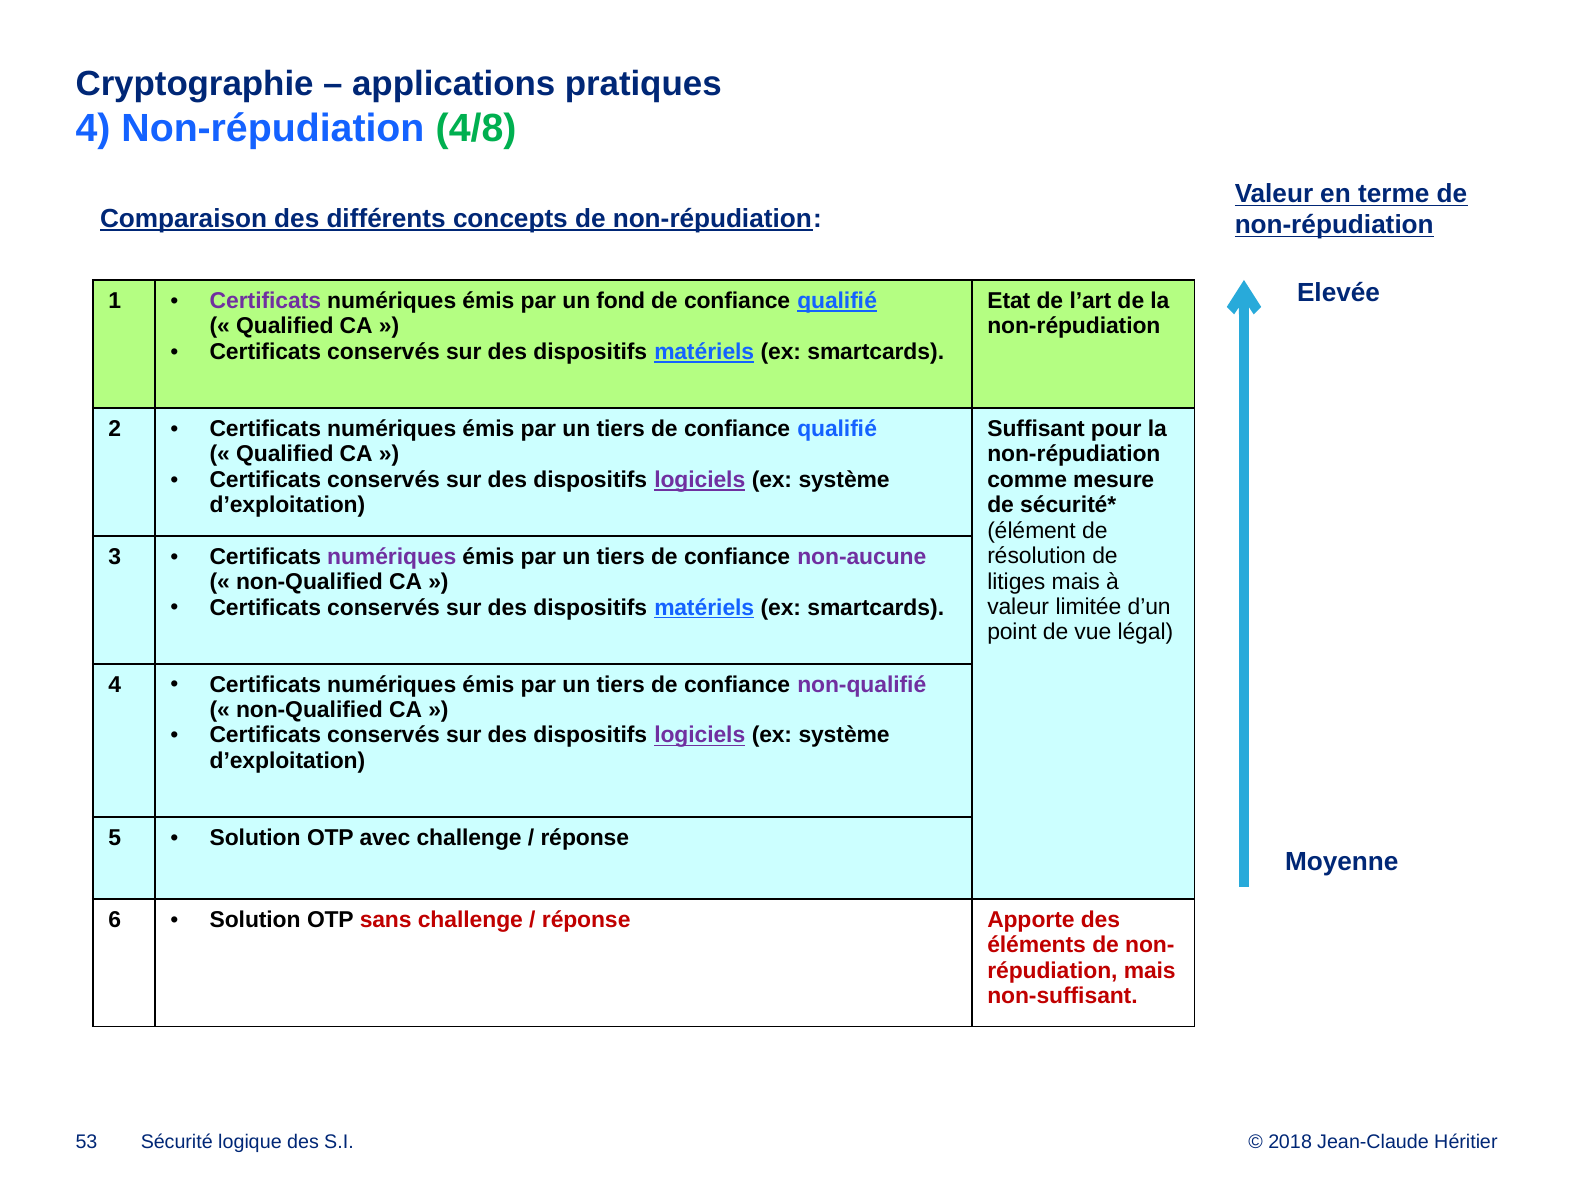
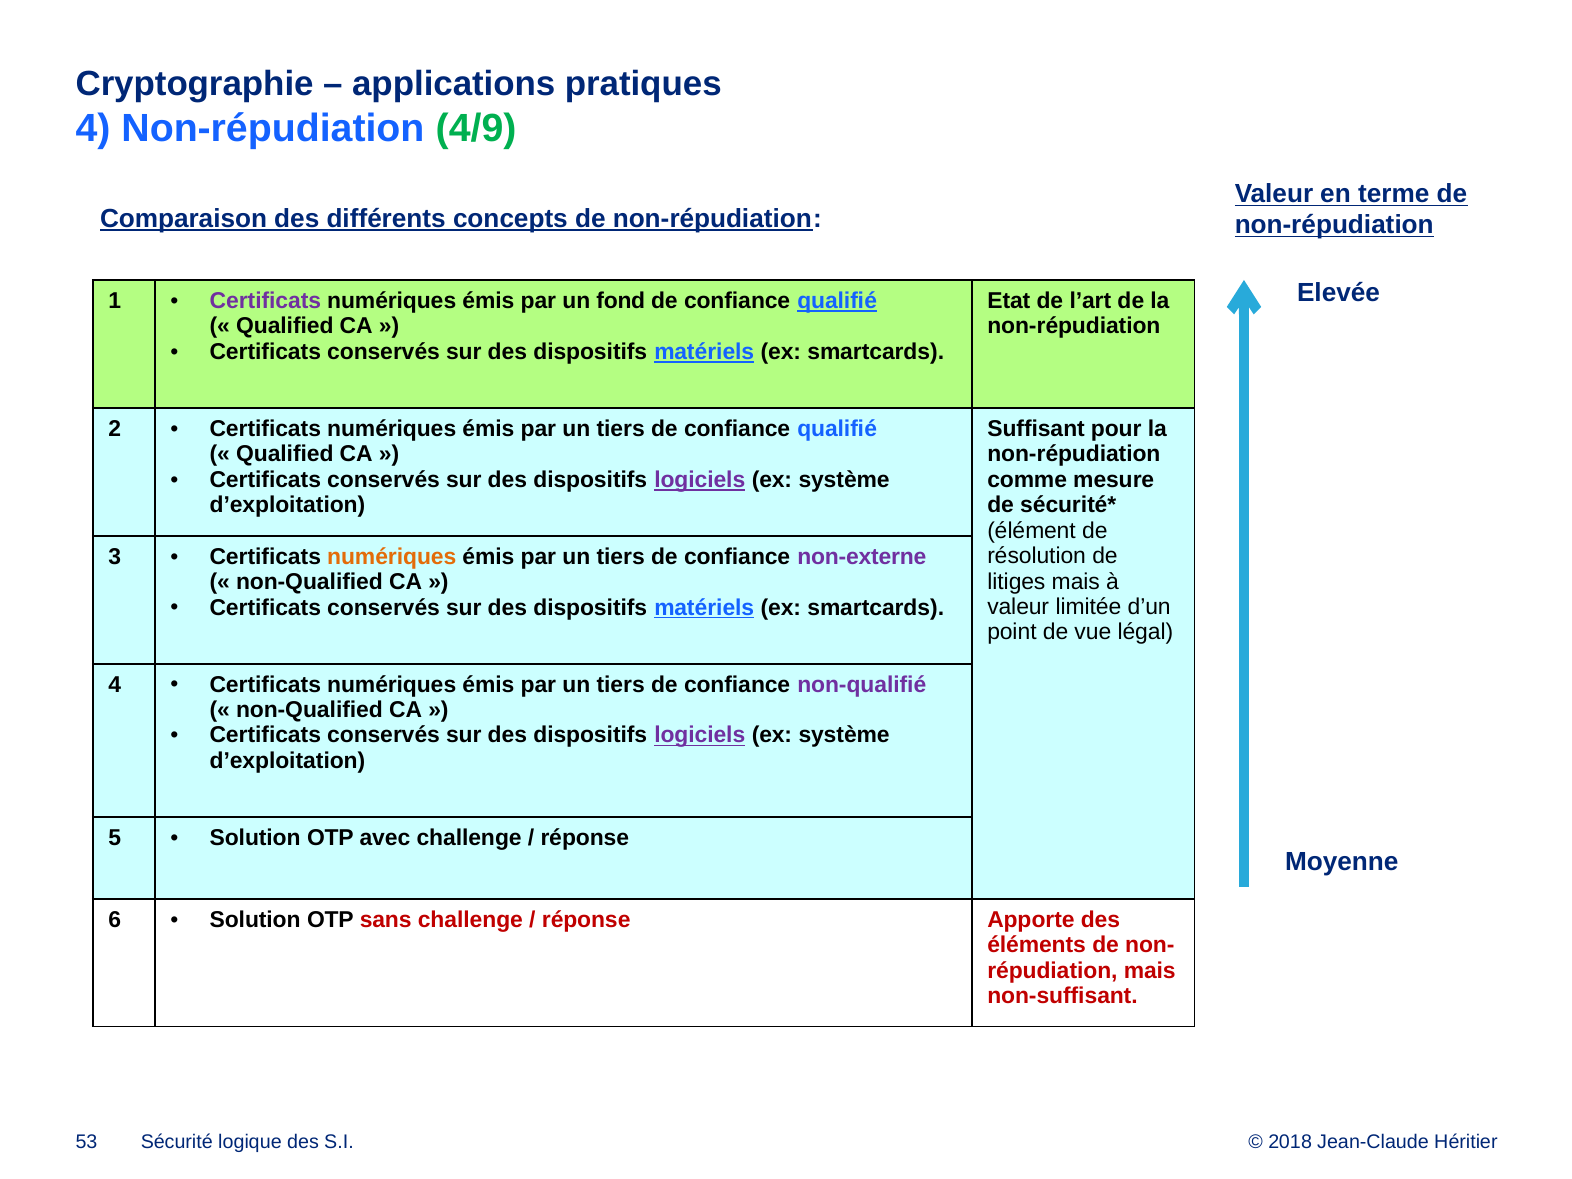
4/8: 4/8 -> 4/9 (476, 129)
numériques colour: purple -> orange (392, 557)
non-aucune: non-aucune -> non-externe (862, 557)
